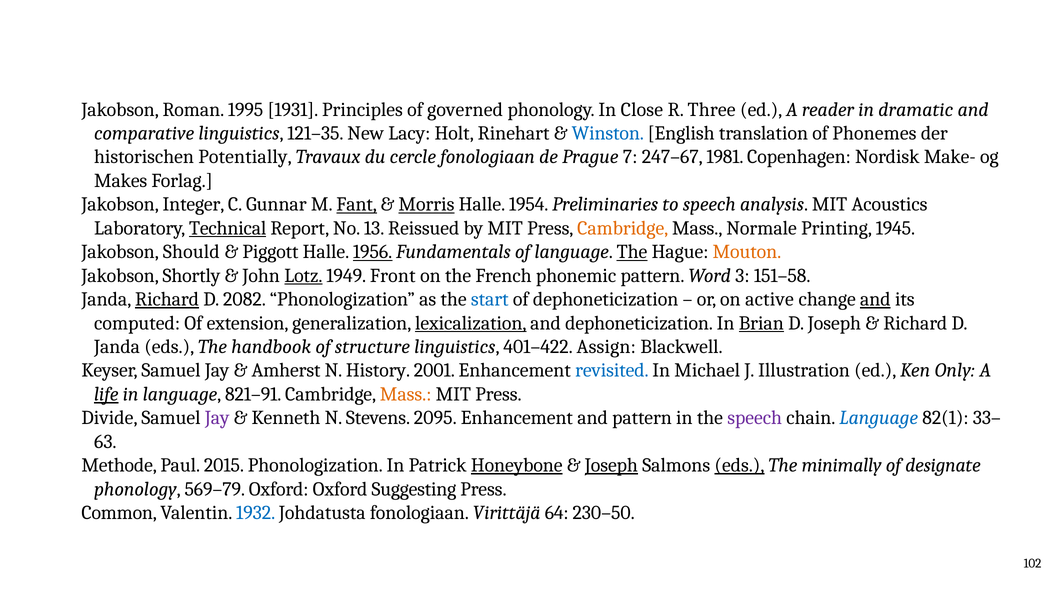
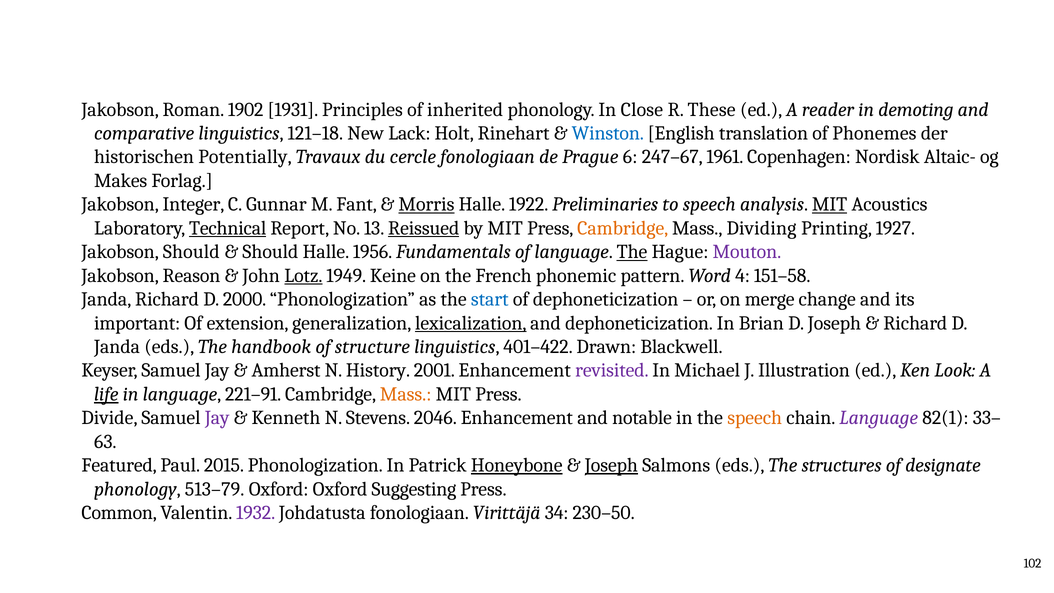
1995: 1995 -> 1902 (246, 109)
governed: governed -> inherited (465, 109)
Three: Three -> These (712, 109)
dramatic: dramatic -> demoting (916, 109)
121–35: 121–35 -> 121–18 (315, 133)
Lacy: Lacy -> Lack (409, 133)
7: 7 -> 6 (630, 157)
1981: 1981 -> 1961 (725, 157)
Make-: Make- -> Altaic- (950, 157)
Fant underline: present -> none (357, 204)
1954: 1954 -> 1922 (529, 204)
MIT underline: none -> present (830, 204)
Reissued underline: none -> present (424, 228)
Normale: Normale -> Dividing (761, 228)
1945: 1945 -> 1927 (895, 228)
Piggott: Piggott -> Should (270, 252)
1956 underline: present -> none (373, 252)
Mouton colour: orange -> purple (747, 252)
Shortly: Shortly -> Reason (191, 275)
Front: Front -> Keine (393, 275)
3: 3 -> 4 (743, 275)
Richard underline: present -> none (167, 299)
2082: 2082 -> 2000 (245, 299)
active: active -> merge (770, 299)
and underline: present -> none (875, 299)
computed: computed -> important (137, 323)
Brian underline: present -> none (761, 323)
Assign: Assign -> Drawn (606, 347)
revisited colour: blue -> purple (612, 370)
Only: Only -> Look (955, 370)
821–91: 821–91 -> 221–91 (253, 394)
2095: 2095 -> 2046 (435, 418)
and pattern: pattern -> notable (642, 418)
speech colour: purple -> orange (755, 418)
Language colour: blue -> purple (879, 418)
Methode: Methode -> Featured (119, 465)
eds underline: present -> none (739, 465)
minimally: minimally -> structures (842, 465)
569–79: 569–79 -> 513–79 (215, 489)
1932 colour: blue -> purple (256, 513)
64: 64 -> 34 (557, 513)
